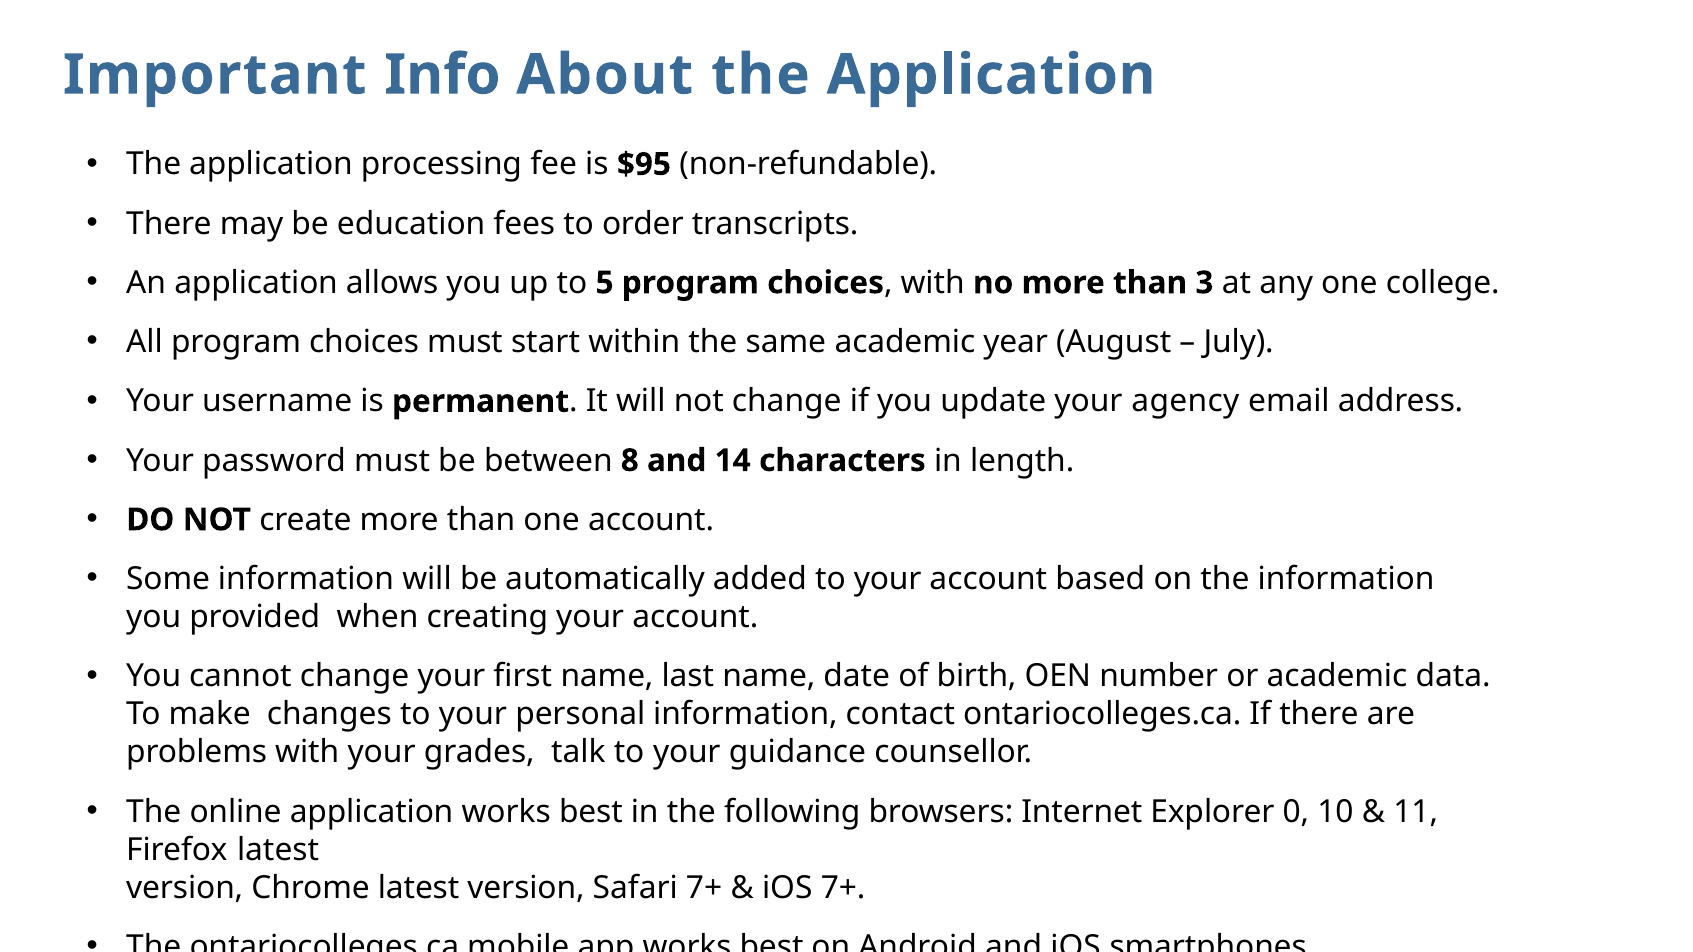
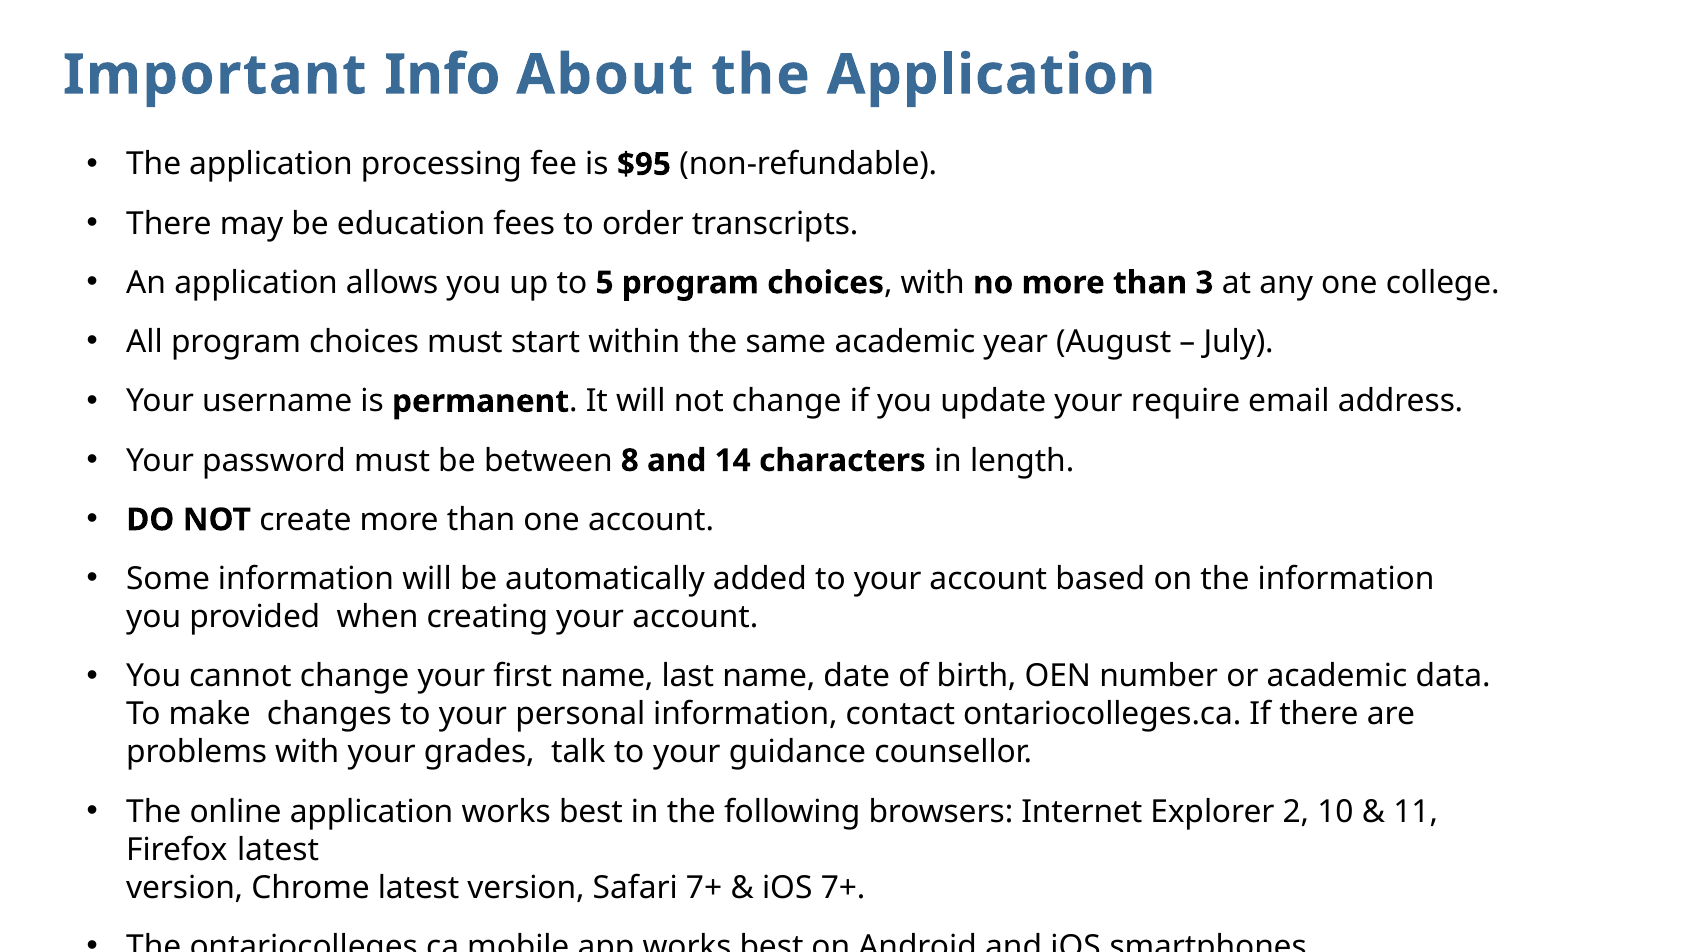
agency: agency -> require (1186, 401)
0: 0 -> 2 (1296, 812)
